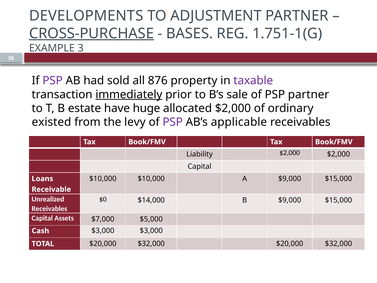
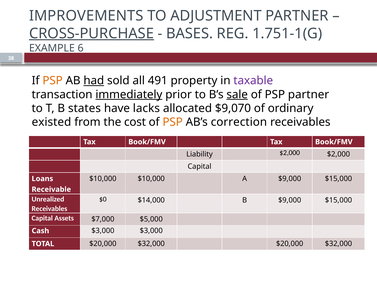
DEVELOPMENTS: DEVELOPMENTS -> IMPROVEMENTS (86, 16)
3: 3 -> 6 (81, 48)
PSP colour: purple -> orange (53, 81)
had underline: none -> present (94, 81)
876: 876 -> 491 (158, 81)
sale underline: none -> present (237, 94)
estate: estate -> states (84, 108)
huge: huge -> lacks (146, 108)
allocated $2,000: $2,000 -> $9,070 (233, 108)
levy: levy -> cost (135, 122)
PSP colour: purple -> orange (173, 122)
applicable: applicable -> correction (239, 122)
